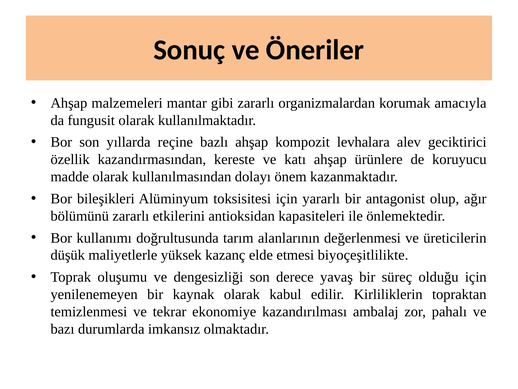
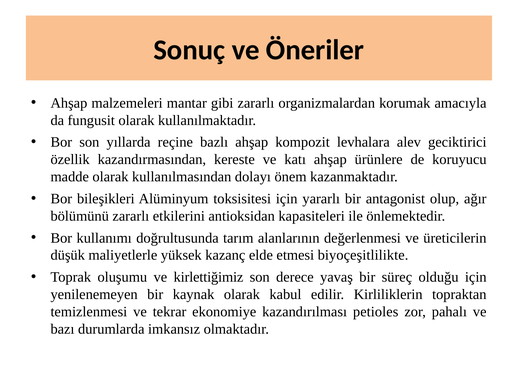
dengesizliği: dengesizliği -> kirlettiğimiz (208, 277)
ambalaj: ambalaj -> petioles (376, 311)
